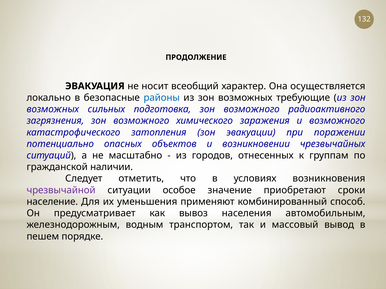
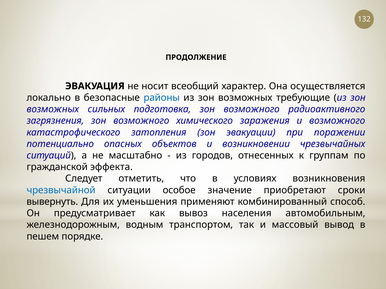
наличии: наличии -> эффекта (111, 167)
чрезвычайной colour: purple -> blue (61, 190)
население: население -> вывернуть (52, 202)
